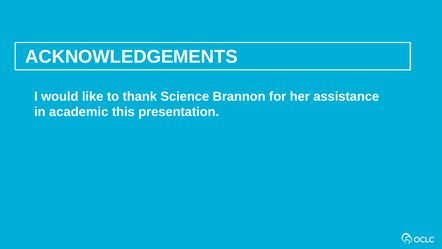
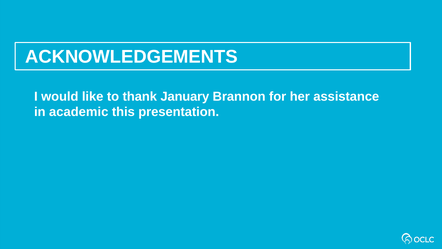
Science: Science -> January (185, 96)
